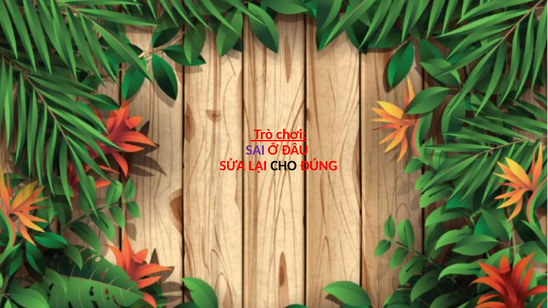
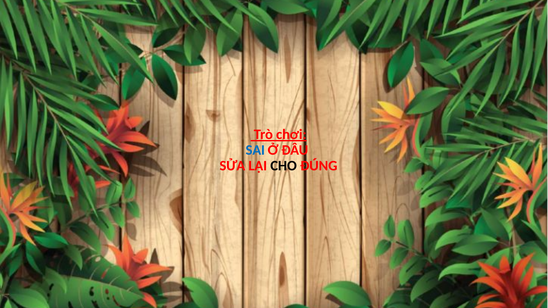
SAI colour: purple -> blue (255, 150)
